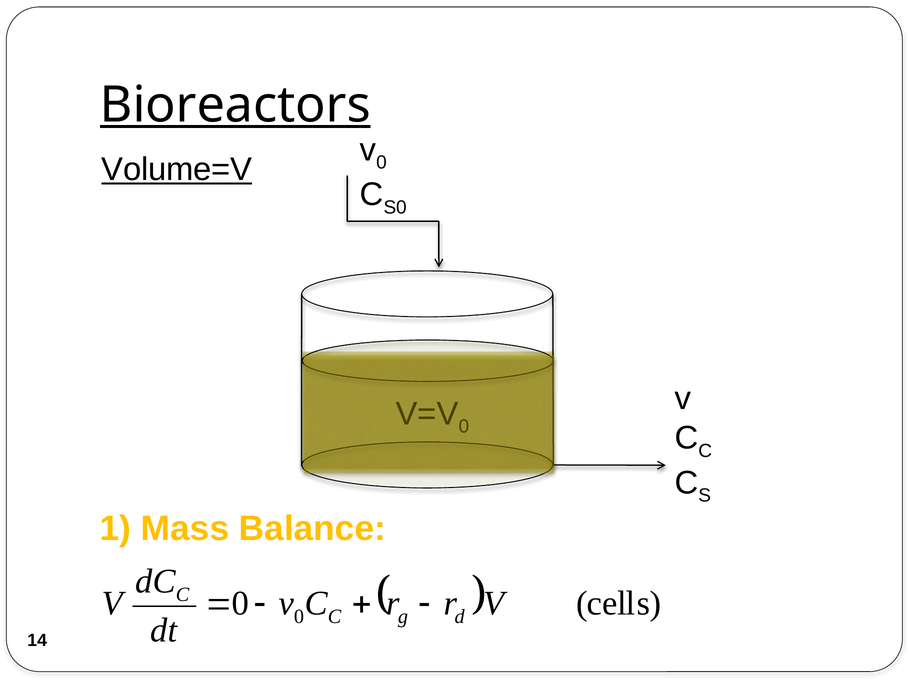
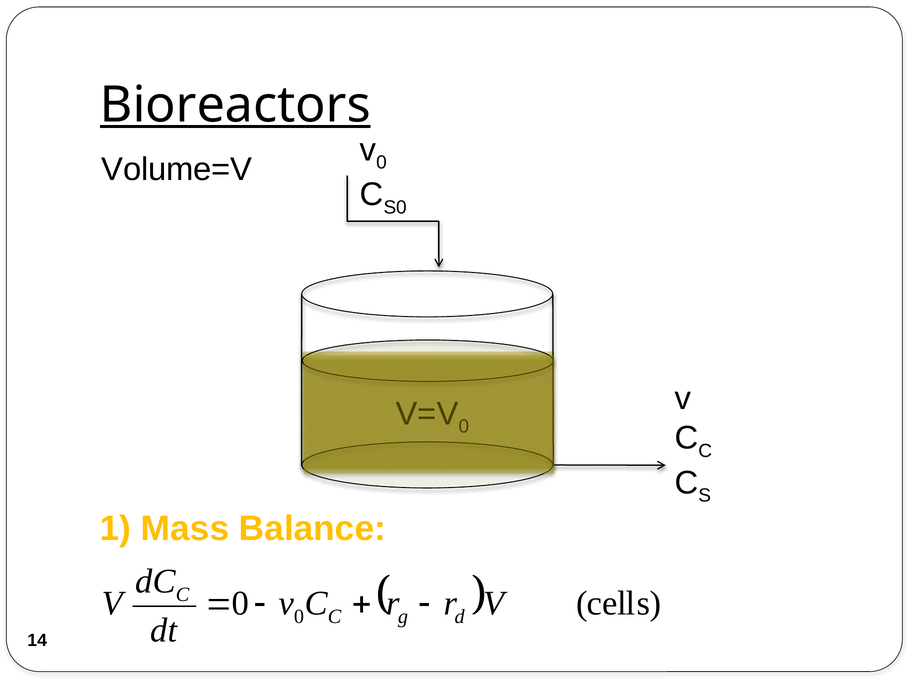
Volume=V underline: present -> none (177, 170)
